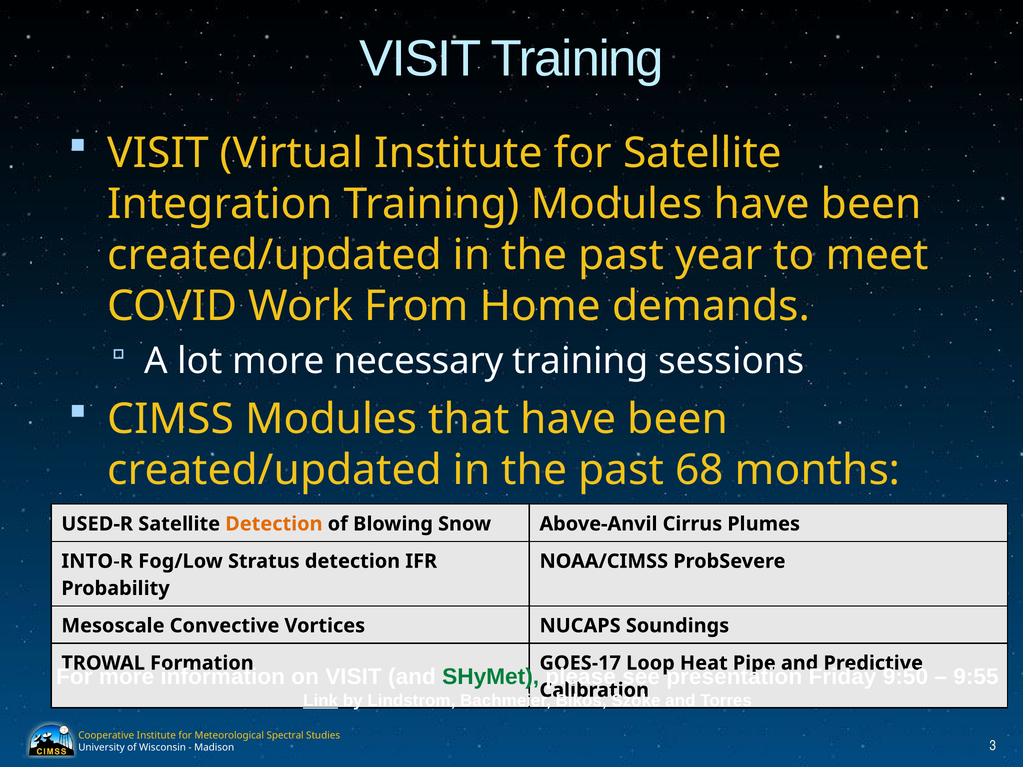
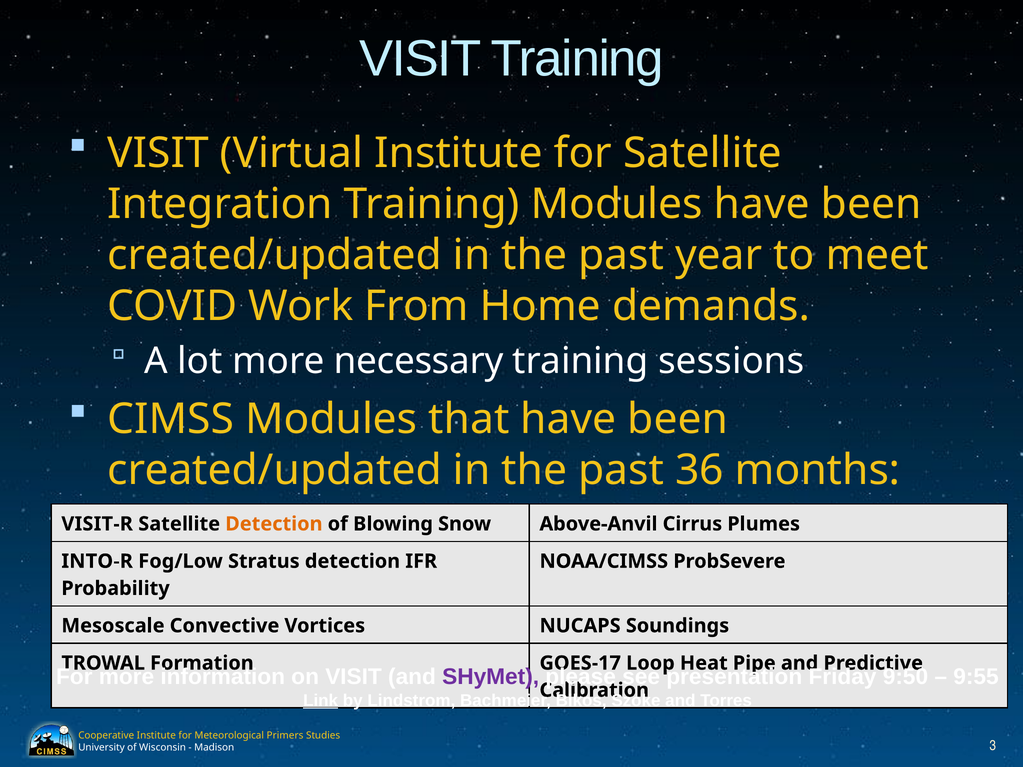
68: 68 -> 36 (699, 470)
USED-R: USED-R -> VISIT-R (97, 524)
SHyMet colour: green -> purple (491, 677)
Spectral: Spectral -> Primers (285, 736)
